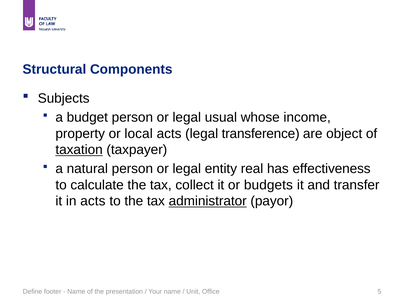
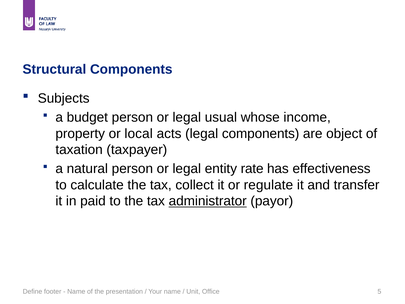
legal transference: transference -> components (261, 134)
taxation underline: present -> none (79, 150)
real: real -> rate (252, 169)
budgets: budgets -> regulate (268, 185)
in acts: acts -> paid (93, 201)
